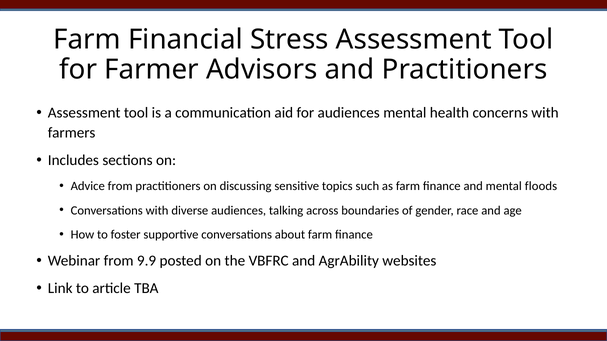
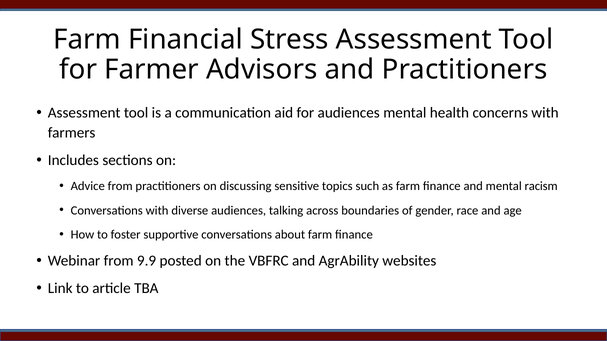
floods: floods -> racism (541, 186)
